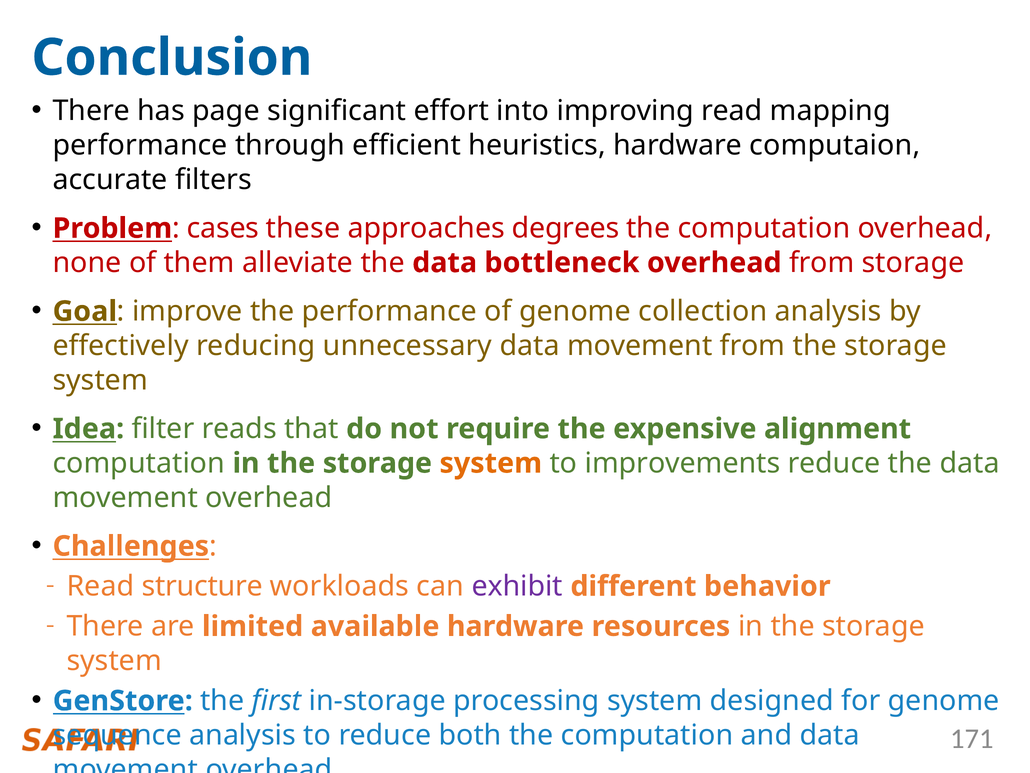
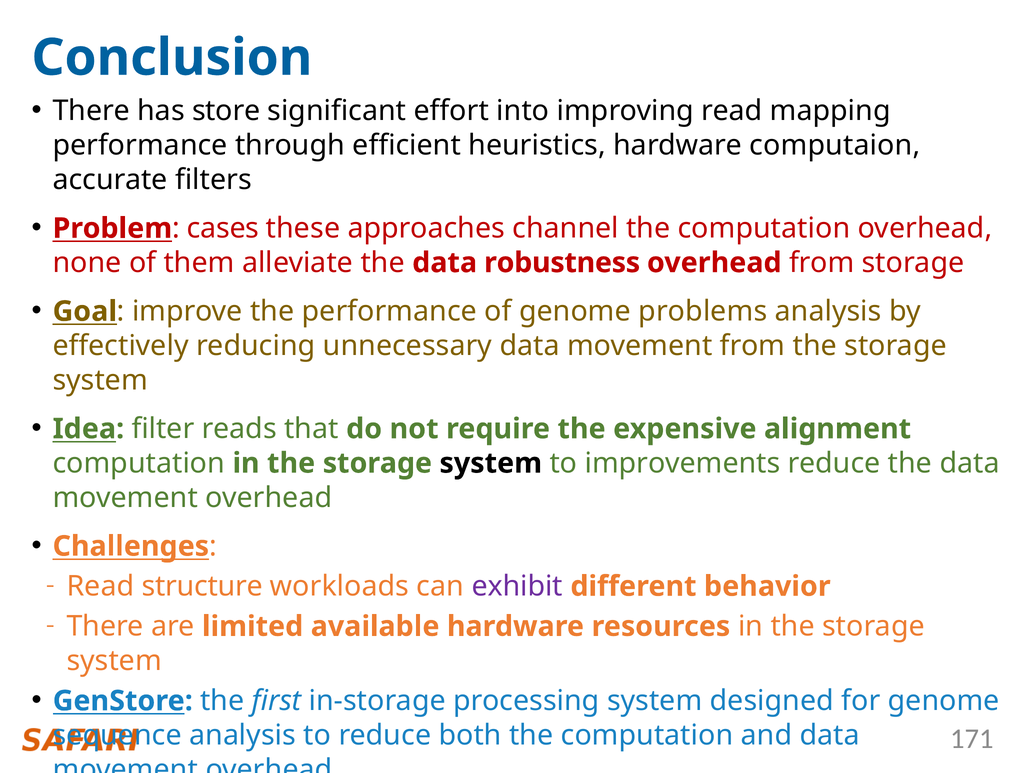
page: page -> store (226, 111)
degrees: degrees -> channel (566, 228)
bottleneck: bottleneck -> robustness (562, 263)
collection: collection -> problems (703, 311)
system colour: orange -> black (491, 463)
